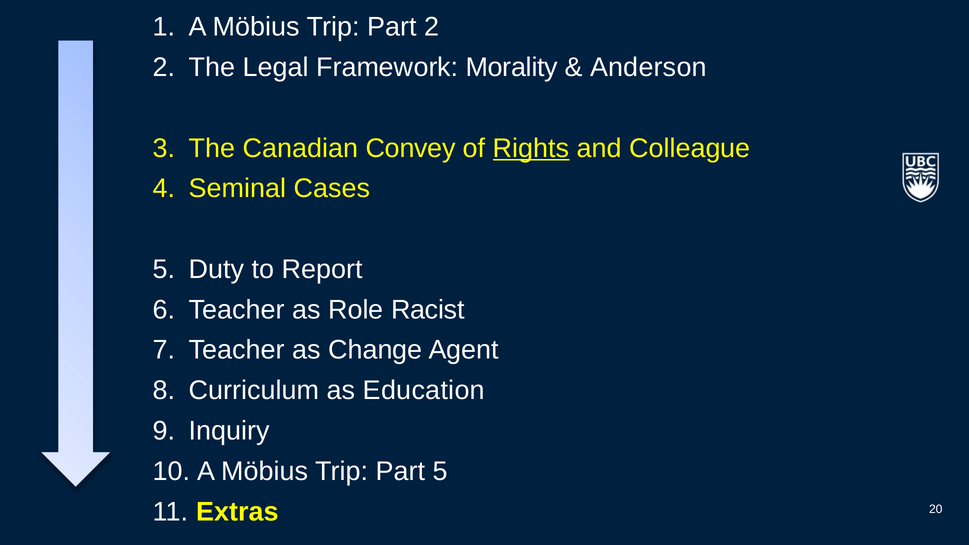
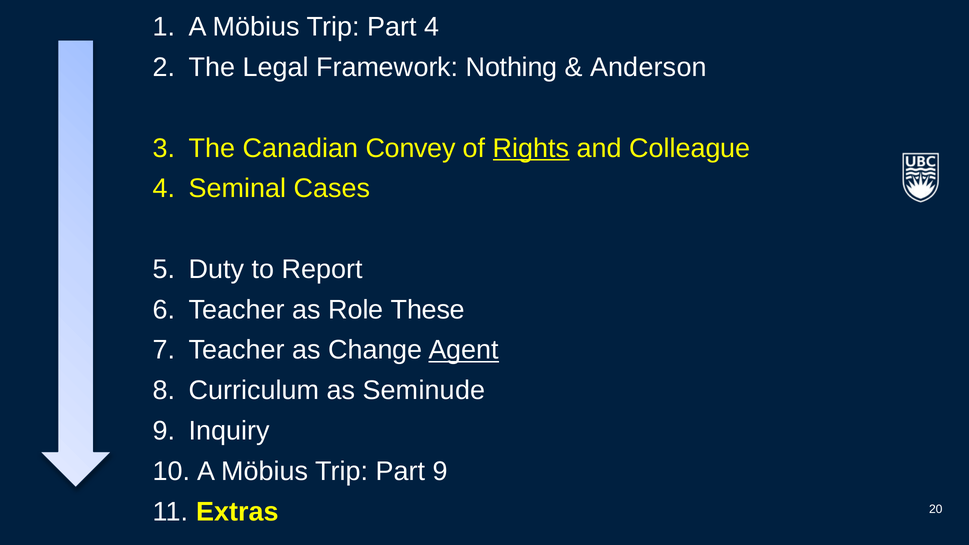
Part 2: 2 -> 4 (432, 27)
Morality: Morality -> Nothing (512, 67)
Racist: Racist -> These (428, 310)
Agent underline: none -> present (464, 350)
Education: Education -> Seminude (424, 391)
Part 5: 5 -> 9 (440, 471)
